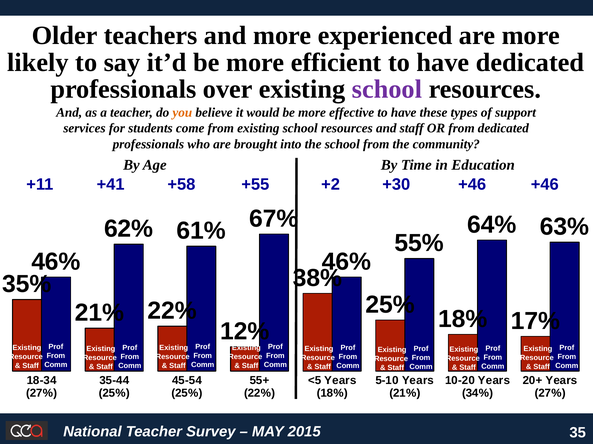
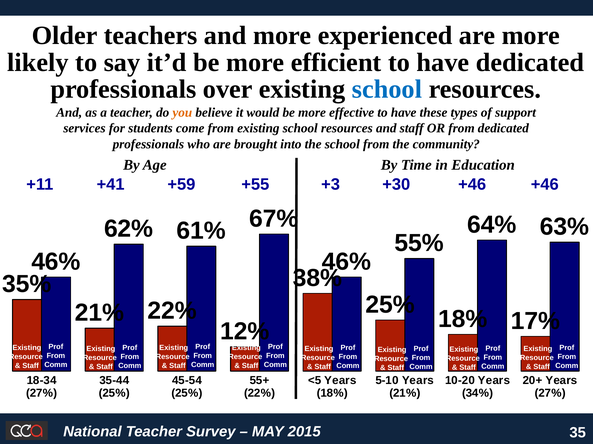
school colour: purple -> blue (387, 89)
+58: +58 -> +59 (181, 185)
+2: +2 -> +3 (331, 185)
